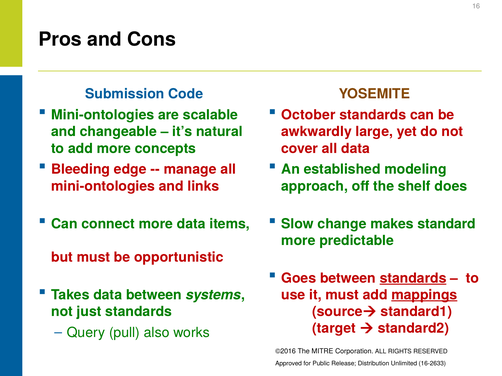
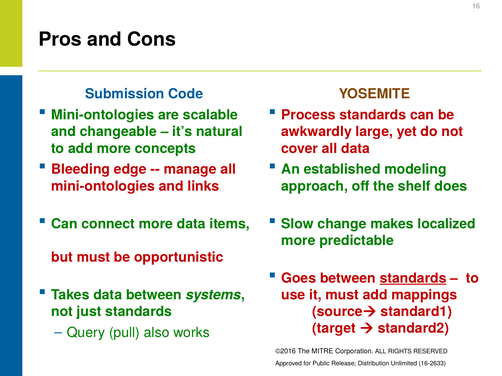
October: October -> Process (308, 115)
standard: standard -> localized (447, 224)
mappings underline: present -> none (424, 295)
